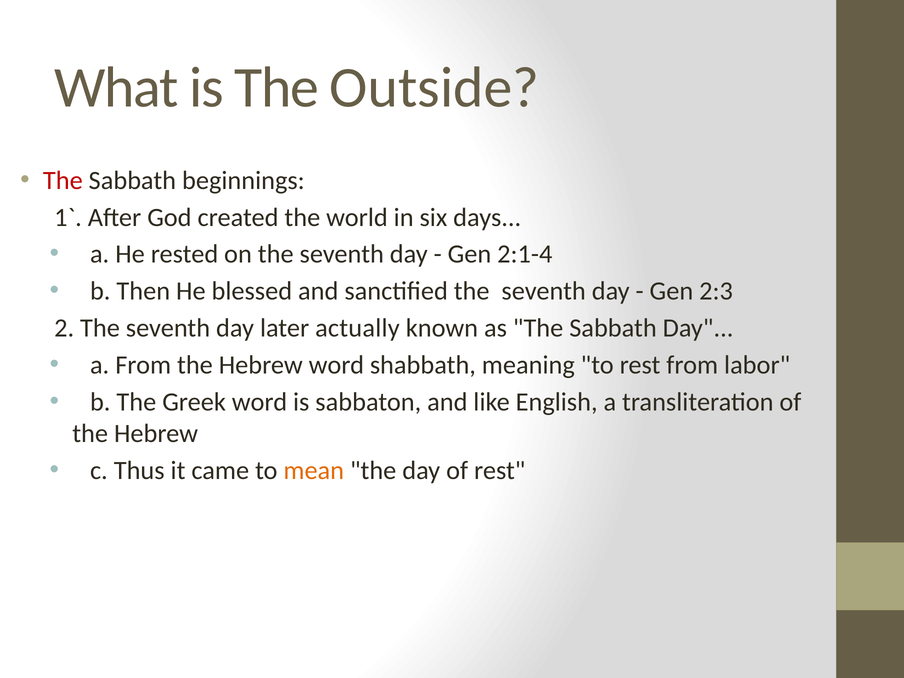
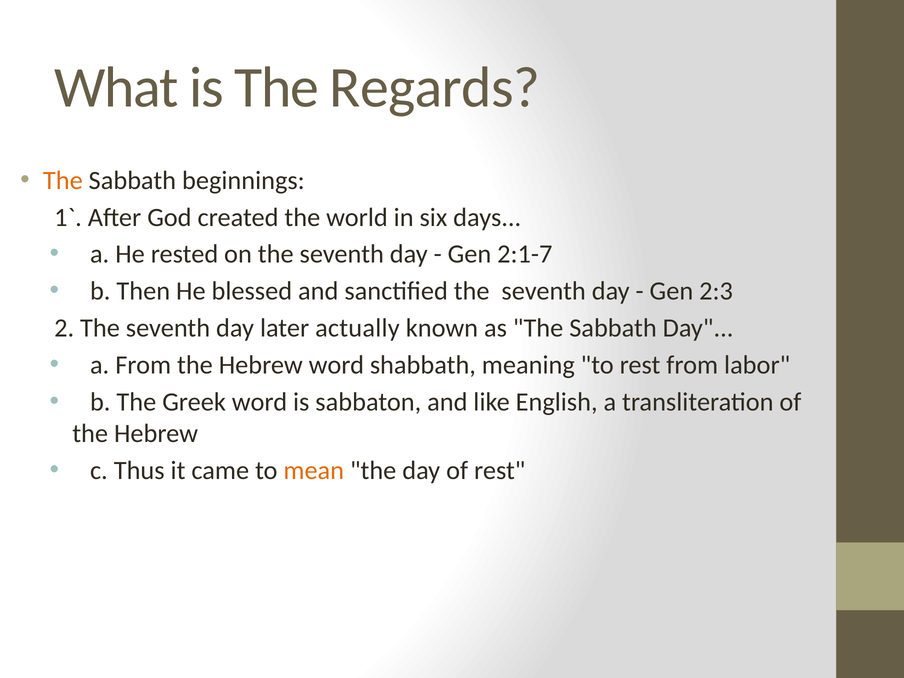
Outside: Outside -> Regards (435, 88)
The colour: red -> orange (63, 180)
2:1-4: 2:1-4 -> 2:1-7 (525, 254)
